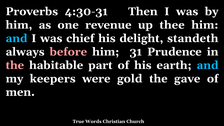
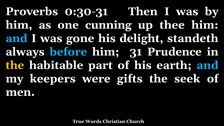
4:30-31: 4:30-31 -> 0:30-31 (86, 11)
revenue: revenue -> cunning (108, 25)
chief: chief -> gone (80, 38)
before colour: pink -> light blue (68, 52)
the colour: pink -> yellow (15, 65)
gold: gold -> gifts (130, 79)
gave: gave -> seek (187, 79)
